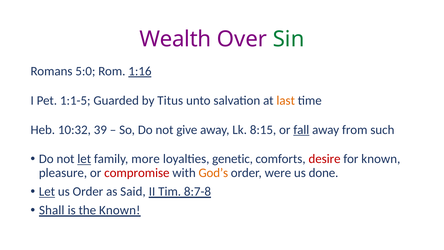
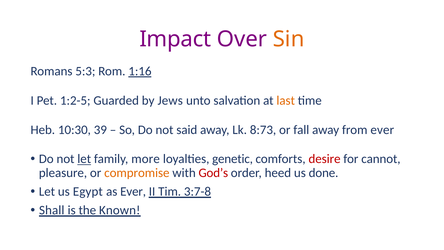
Wealth: Wealth -> Impact (175, 39)
Sin colour: green -> orange (289, 39)
5:0: 5:0 -> 5:3 (85, 71)
1:1-5: 1:1-5 -> 1:2-5 (75, 100)
Titus: Titus -> Jews (170, 100)
10:32: 10:32 -> 10:30 (74, 130)
give: give -> said (187, 130)
8:15: 8:15 -> 8:73 (263, 130)
fall underline: present -> none (301, 130)
from such: such -> ever (382, 130)
for known: known -> cannot (381, 159)
compromise colour: red -> orange (137, 173)
God’s colour: orange -> red (213, 173)
were: were -> heed (278, 173)
Let underline: present -> none (47, 191)
us Order: Order -> Egypt (88, 191)
as Said: Said -> Ever (133, 191)
8:7-8: 8:7-8 -> 3:7-8 (198, 191)
